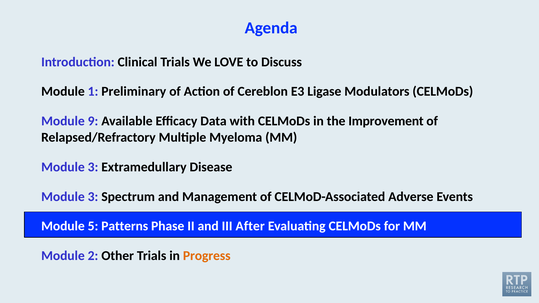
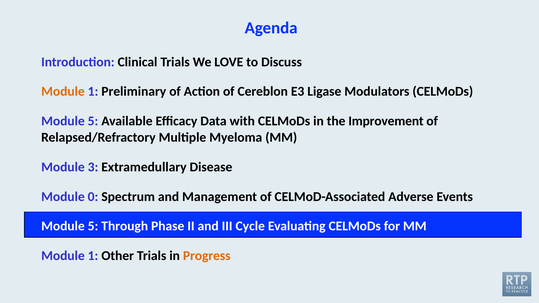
Module colour: black -> orange (63, 92)
9: 9 -> 5 (93, 121)
3: 3 -> 0 (93, 197)
Patterns: Patterns -> Through (125, 226)
After: After -> Cycle (250, 226)
2: 2 -> 1 (93, 256)
